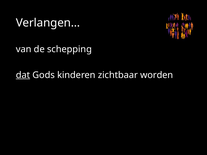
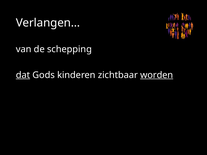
worden underline: none -> present (157, 75)
